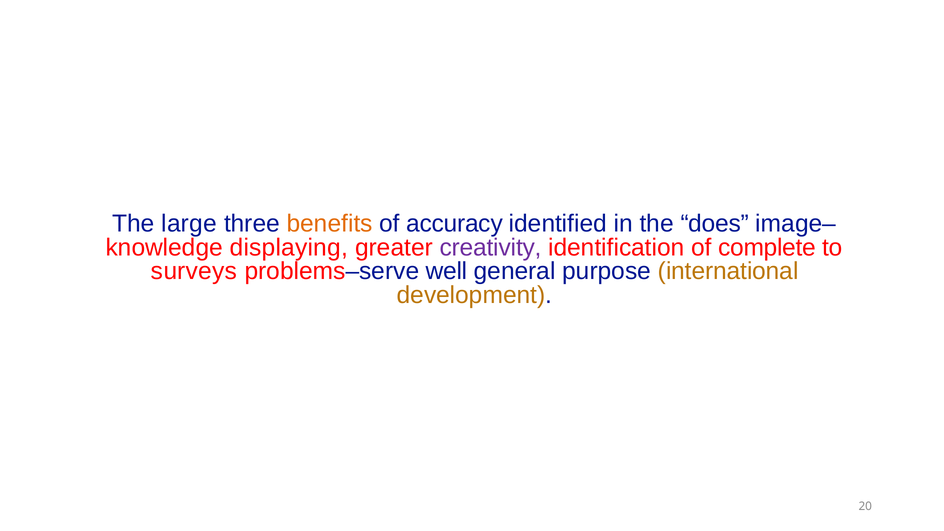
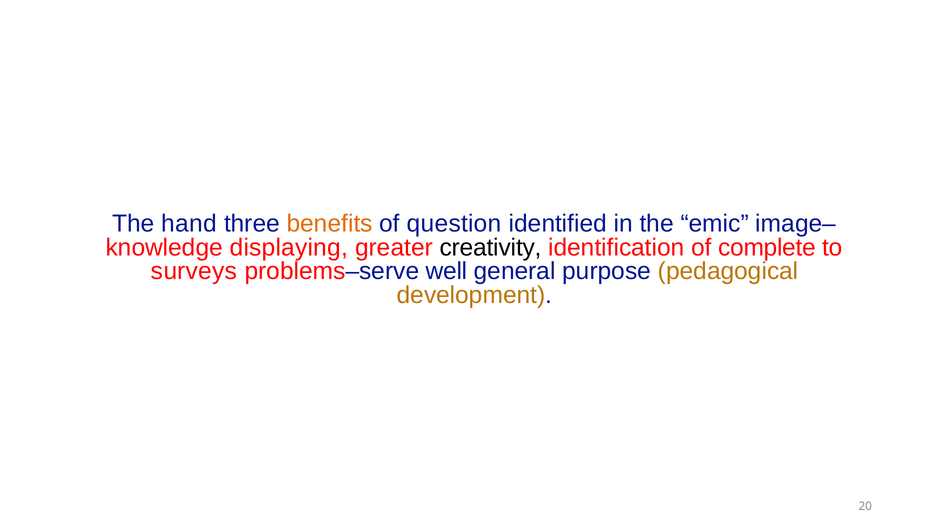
large: large -> hand (189, 224)
accuracy: accuracy -> question (454, 224)
does: does -> emic (715, 224)
creativity colour: purple -> black (491, 247)
international: international -> pedagogical (728, 271)
